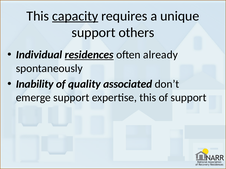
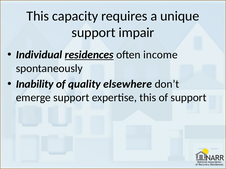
capacity underline: present -> none (75, 16)
others: others -> impair (136, 33)
already: already -> income (160, 55)
associated: associated -> elsewhere (128, 84)
